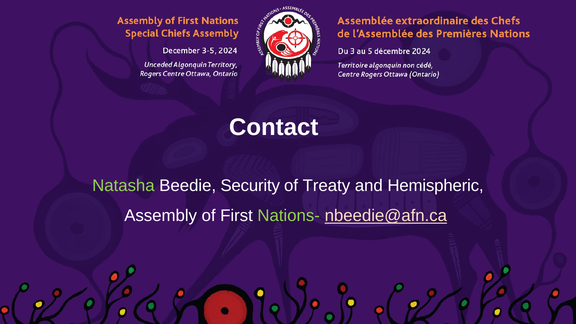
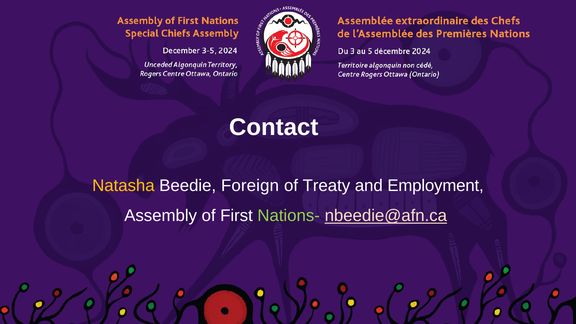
Natasha colour: light green -> yellow (123, 185)
Security: Security -> Foreign (250, 185)
Hemispheric: Hemispheric -> Employment (436, 185)
